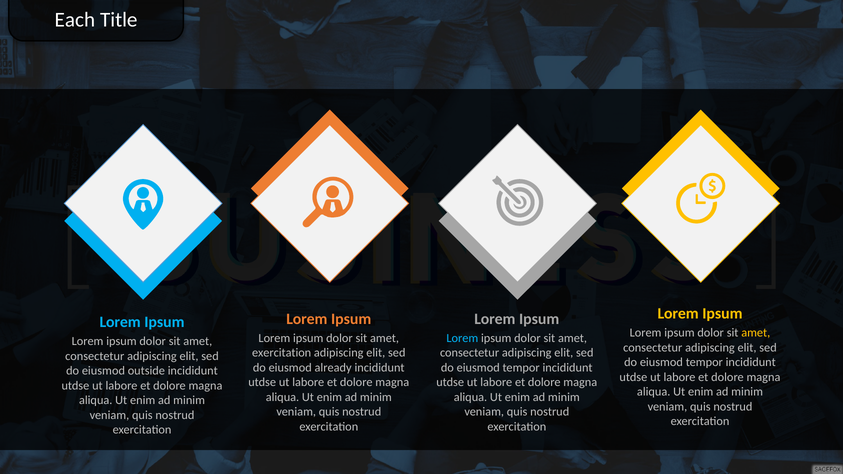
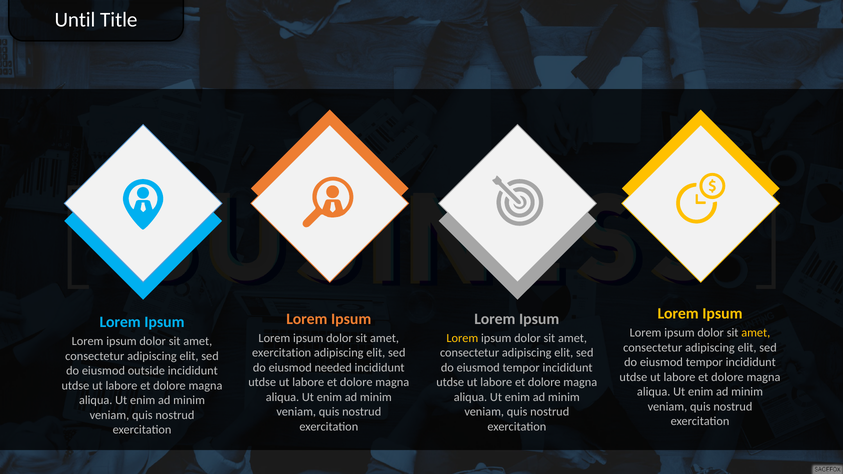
Each: Each -> Until (75, 20)
Lorem colour: light blue -> yellow (462, 338)
already: already -> needed (333, 368)
